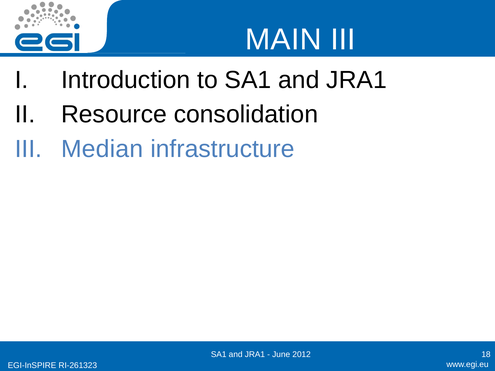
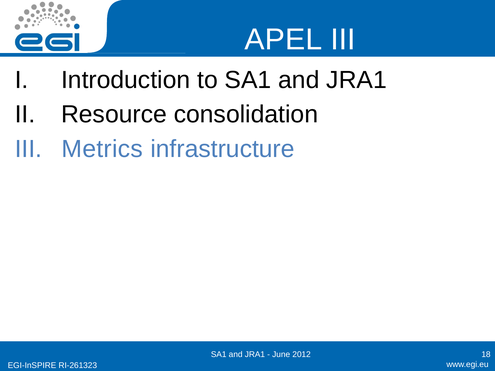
MAIN: MAIN -> APEL (283, 40)
Median: Median -> Metrics (102, 149)
